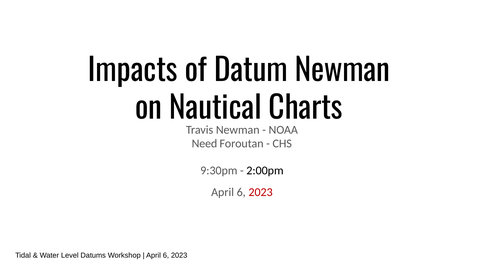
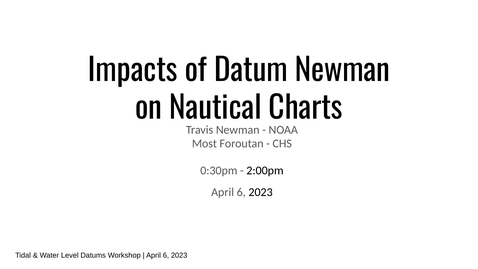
Need: Need -> Most (204, 143)
9:30pm: 9:30pm -> 0:30pm (219, 171)
2023 colour: red -> black (261, 192)
